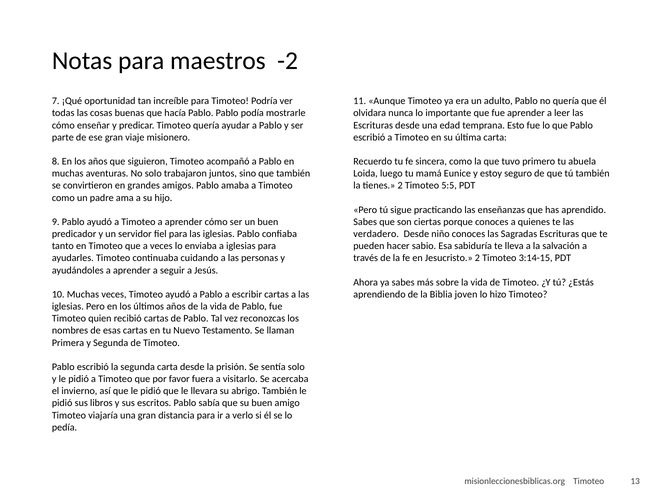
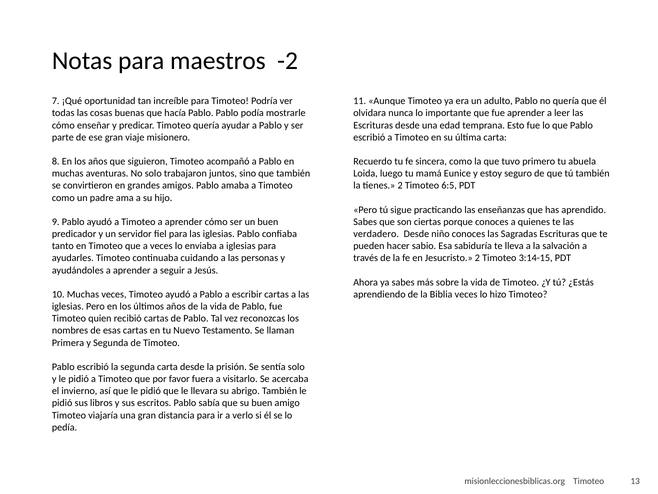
5:5: 5:5 -> 6:5 (449, 185)
Biblia joven: joven -> veces (466, 294)
